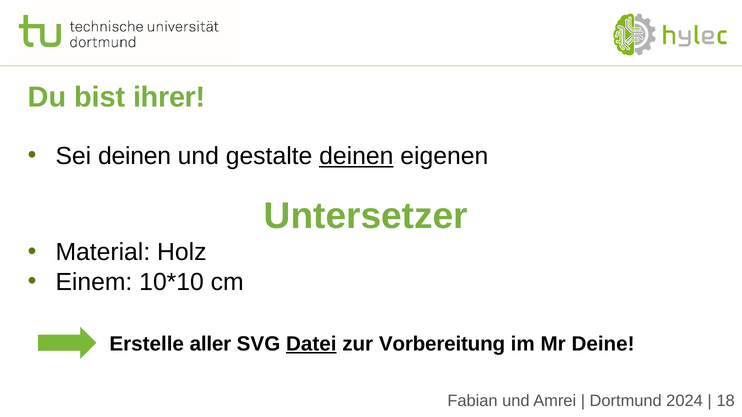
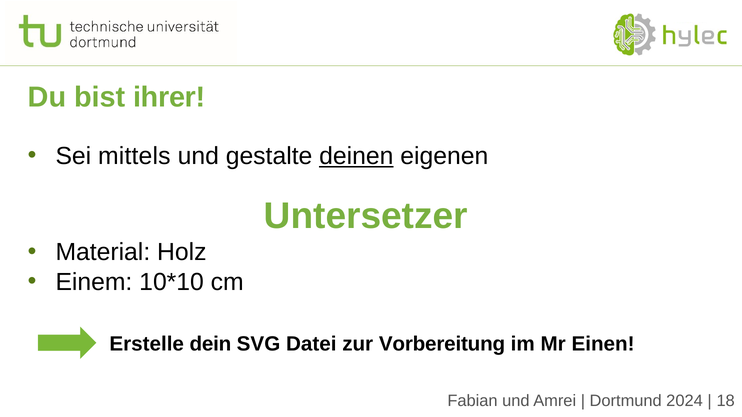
Sei deinen: deinen -> mittels (134, 156)
aller: aller -> dein (210, 344)
Datei underline: present -> none (311, 344)
Deine: Deine -> Einen (603, 344)
